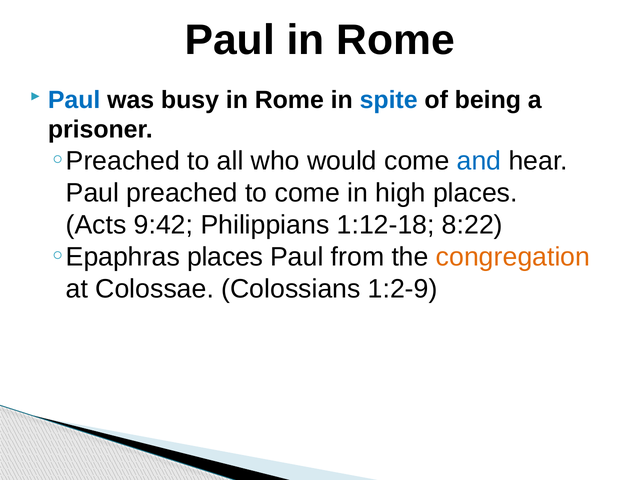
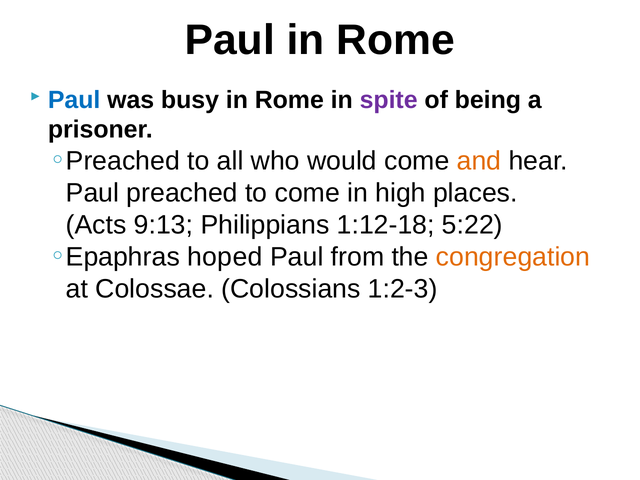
spite colour: blue -> purple (389, 100)
and colour: blue -> orange (479, 161)
9:42: 9:42 -> 9:13 (163, 225)
8:22: 8:22 -> 5:22 (472, 225)
places: places -> hoped (225, 257)
1:2-9: 1:2-9 -> 1:2-3 (403, 289)
